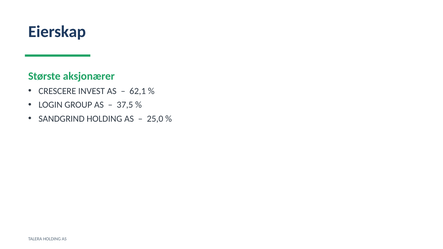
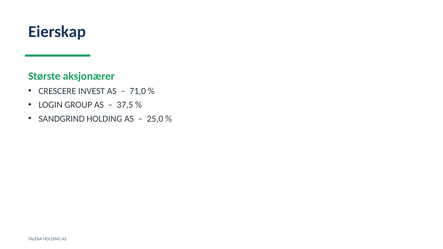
62,1: 62,1 -> 71,0 (138, 91)
